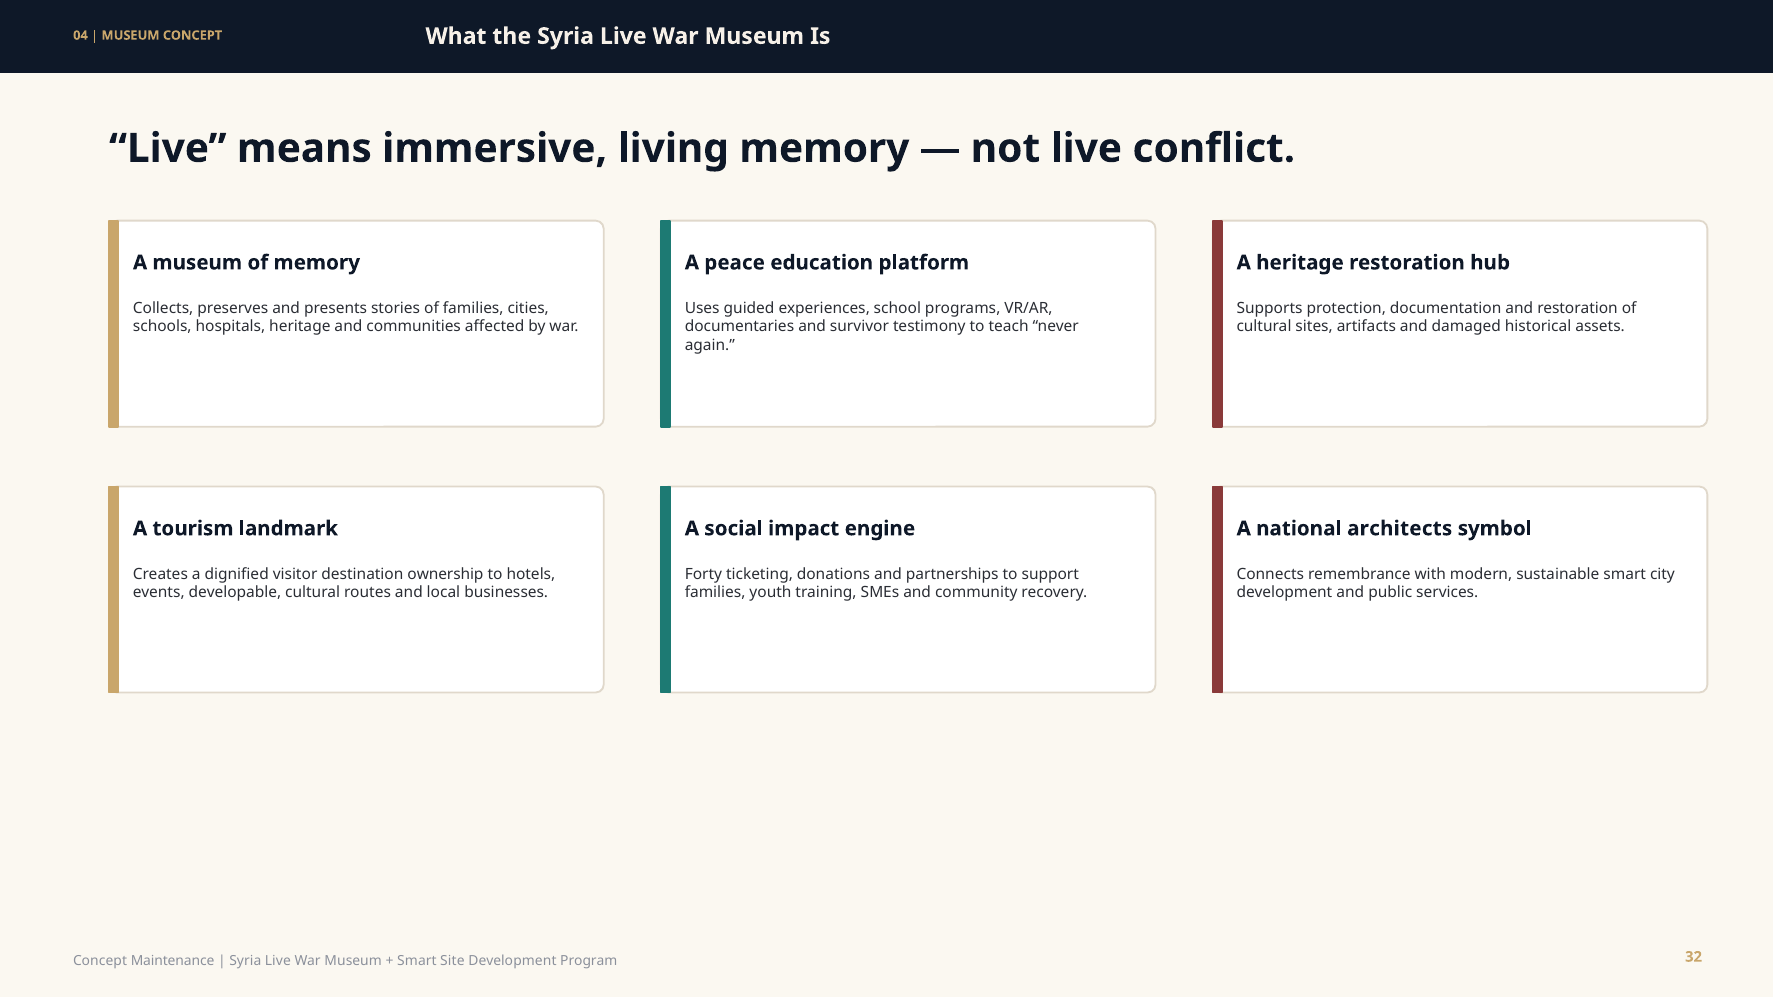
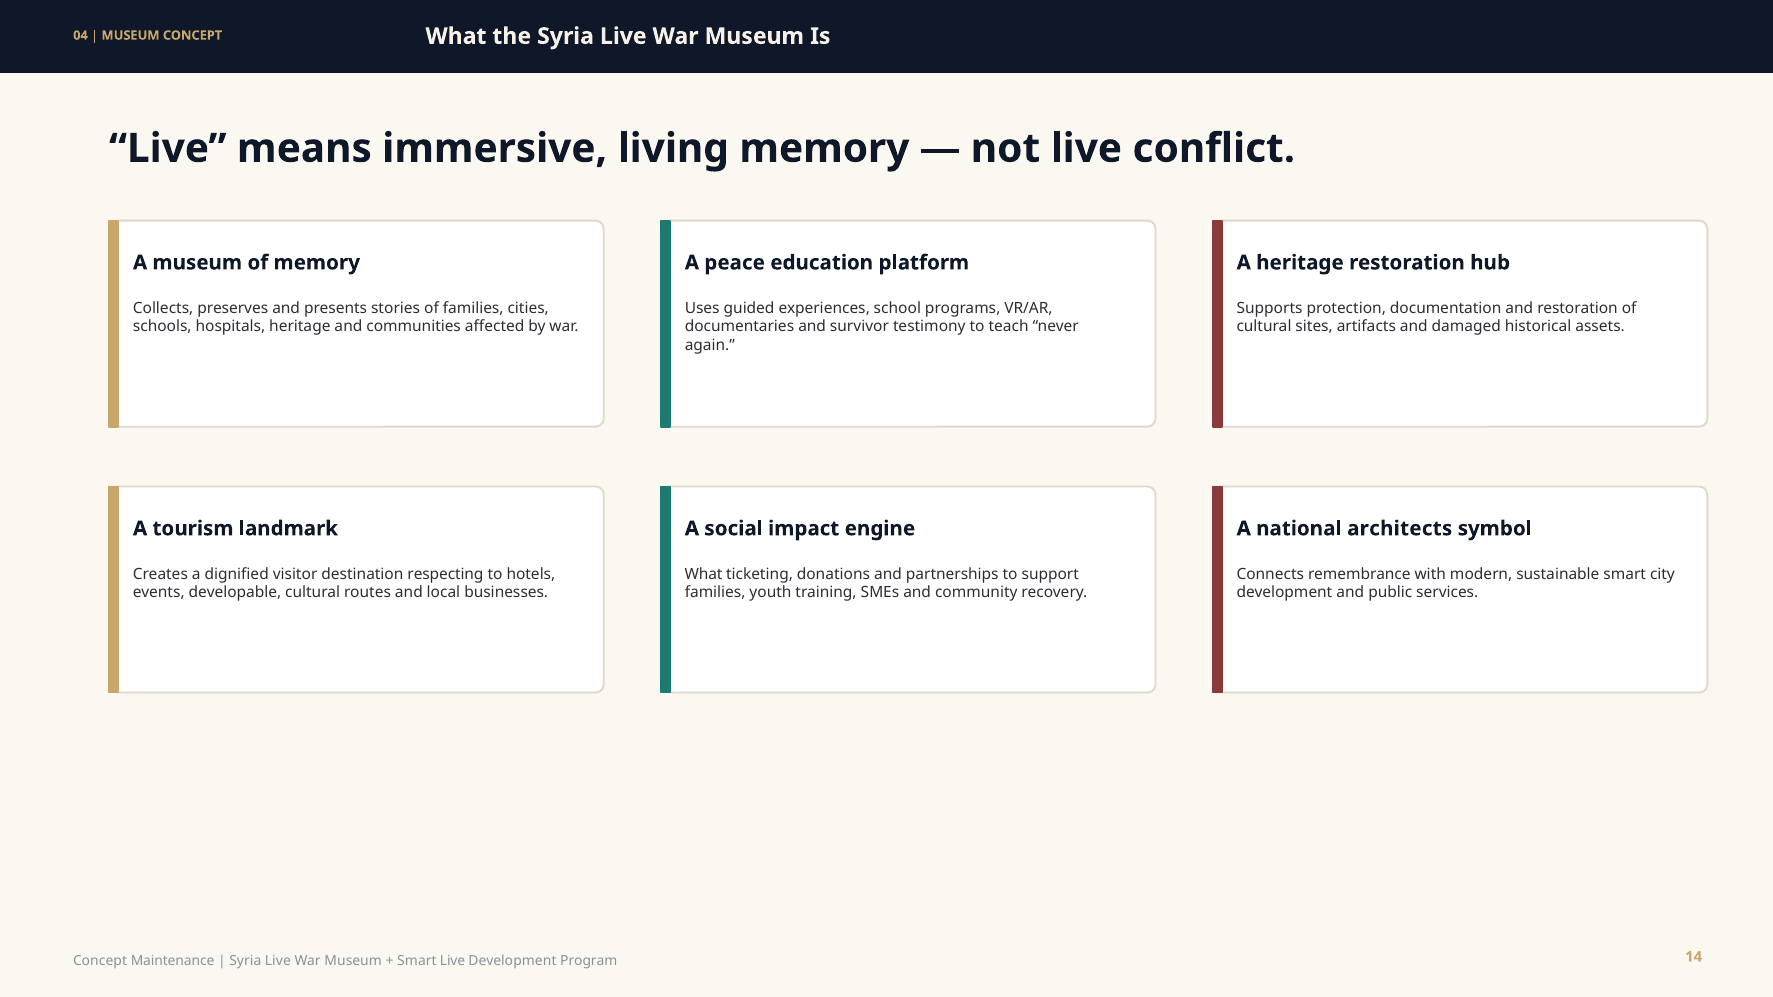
ownership: ownership -> respecting (445, 574)
Forty: Forty -> What (704, 574)
Smart Site: Site -> Live (453, 961)
32: 32 -> 14 (1694, 957)
